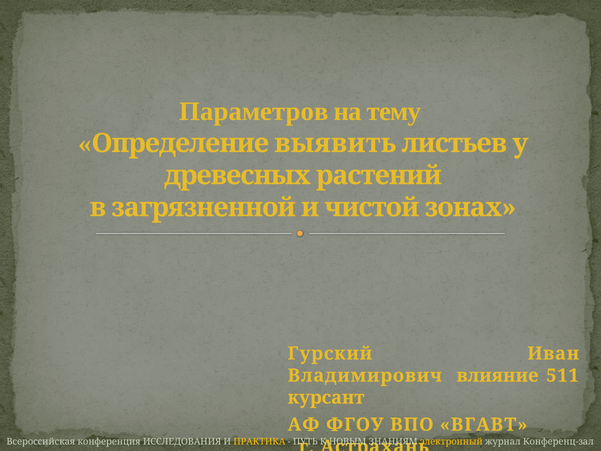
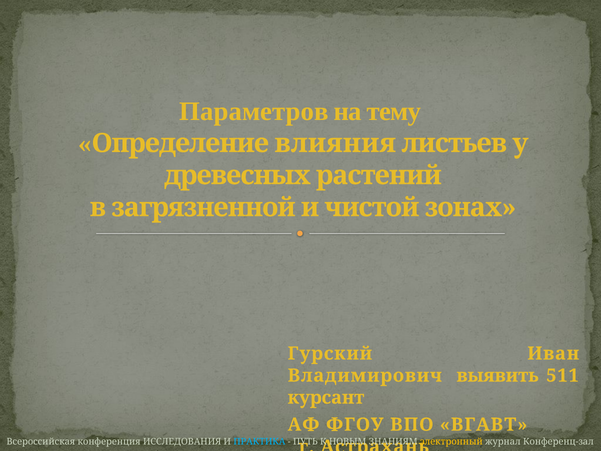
выявить: выявить -> влияния (335, 143)
влияние: влияние -> выявить (498, 375)
ПРАКТИКА colour: yellow -> light blue (259, 442)
